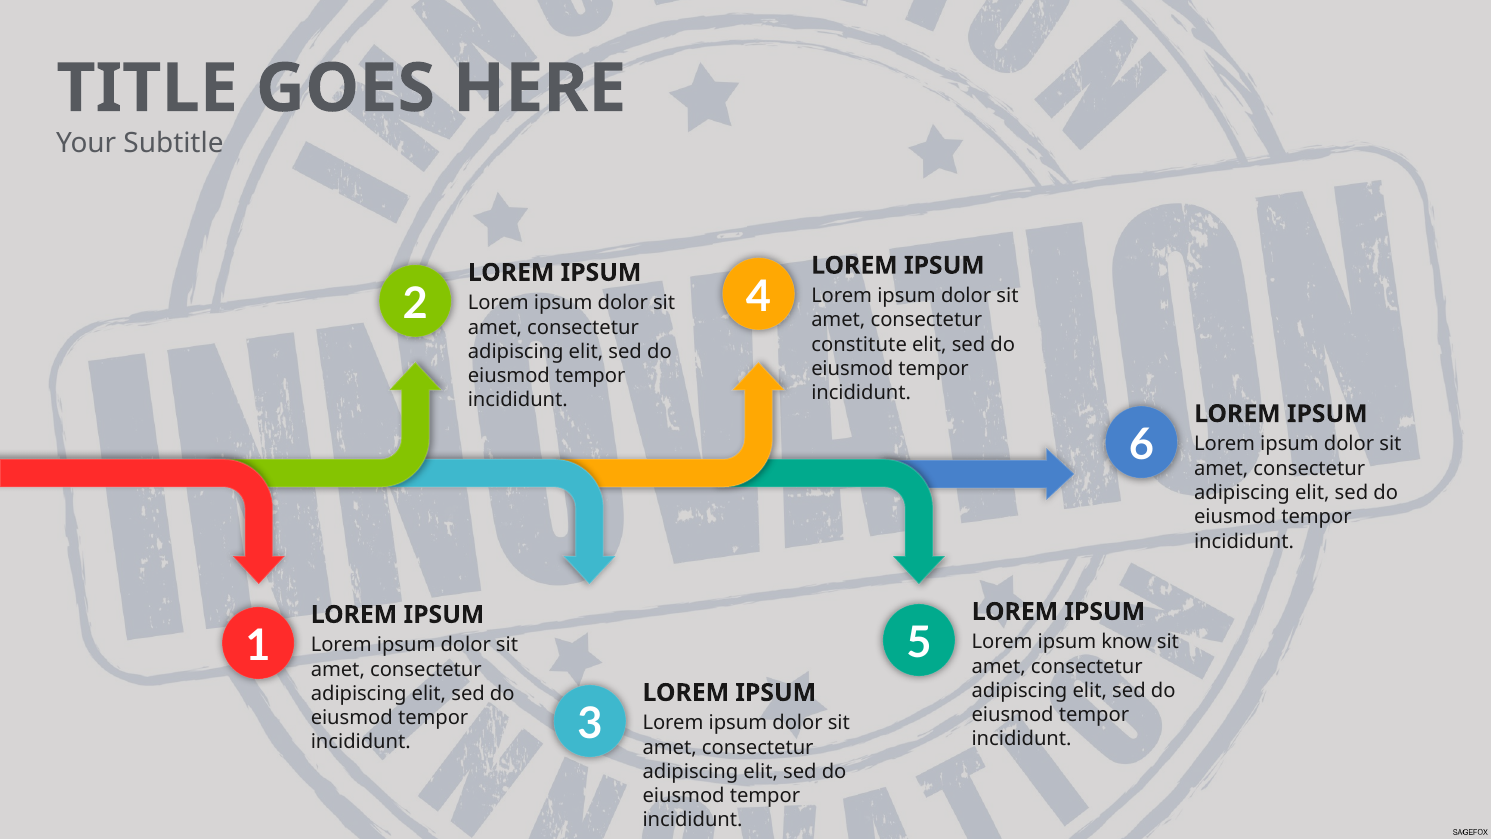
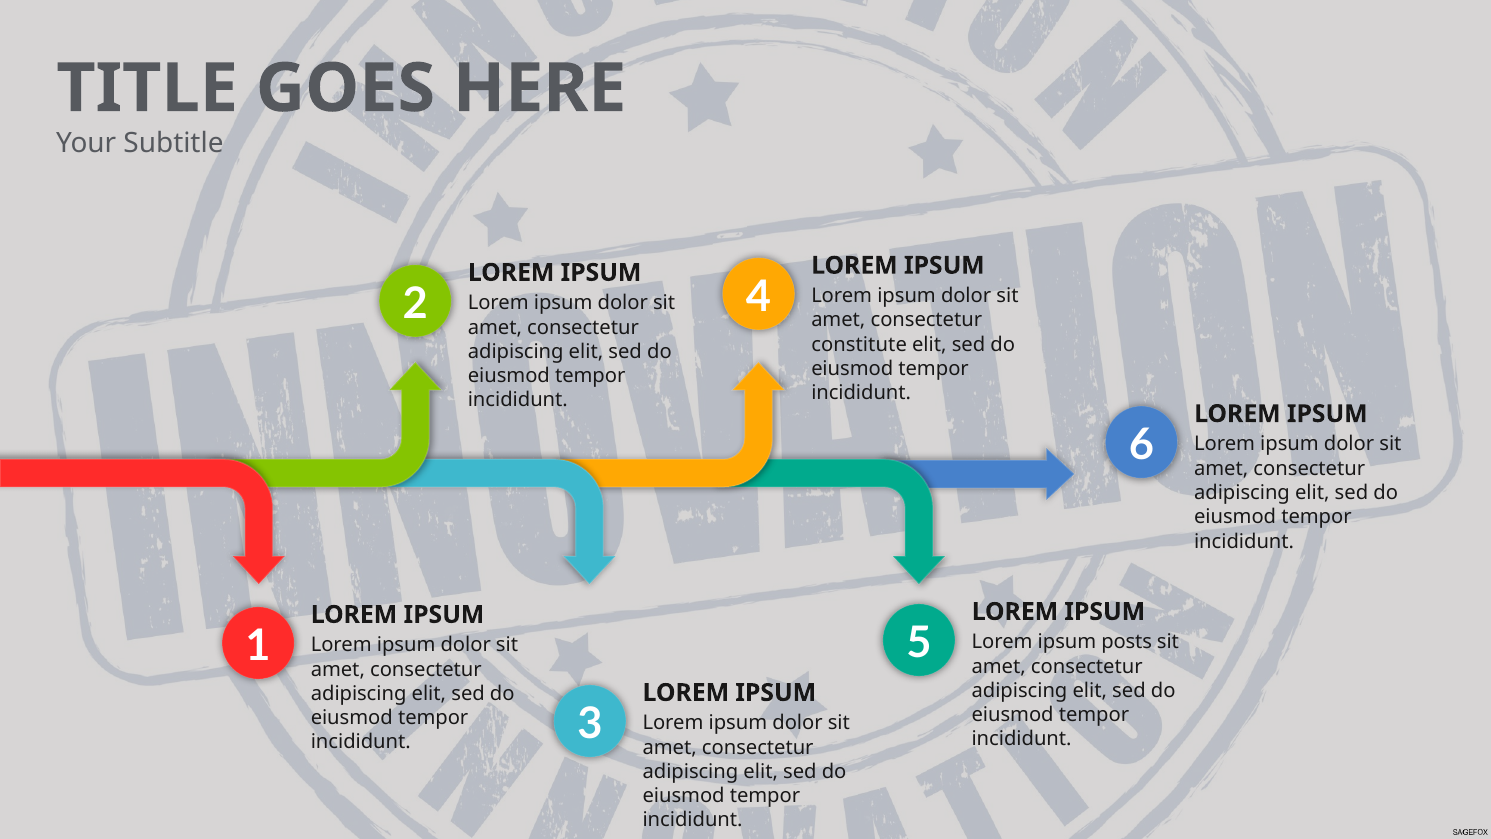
know: know -> posts (1127, 642)
